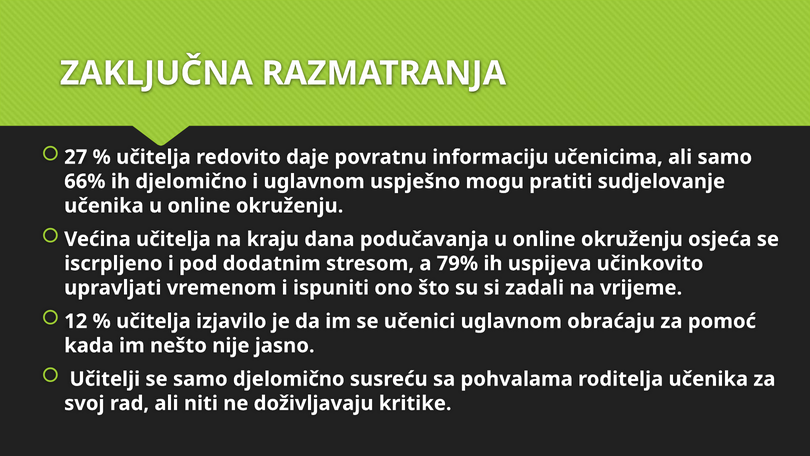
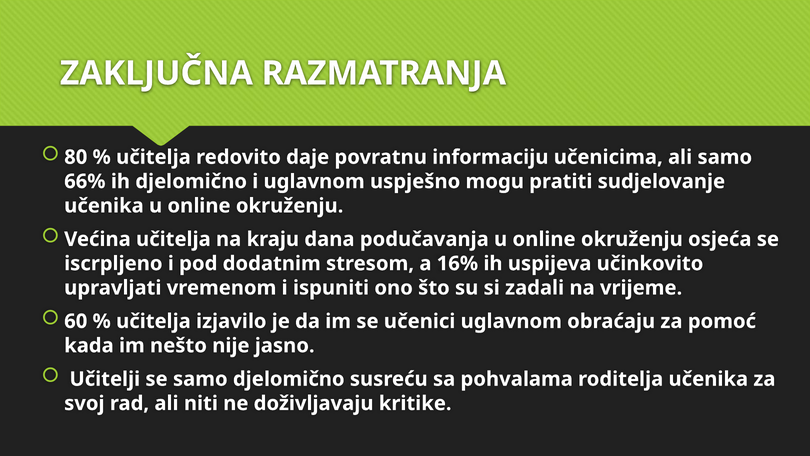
27: 27 -> 80 (76, 157)
79%: 79% -> 16% (457, 263)
12: 12 -> 60 (76, 321)
